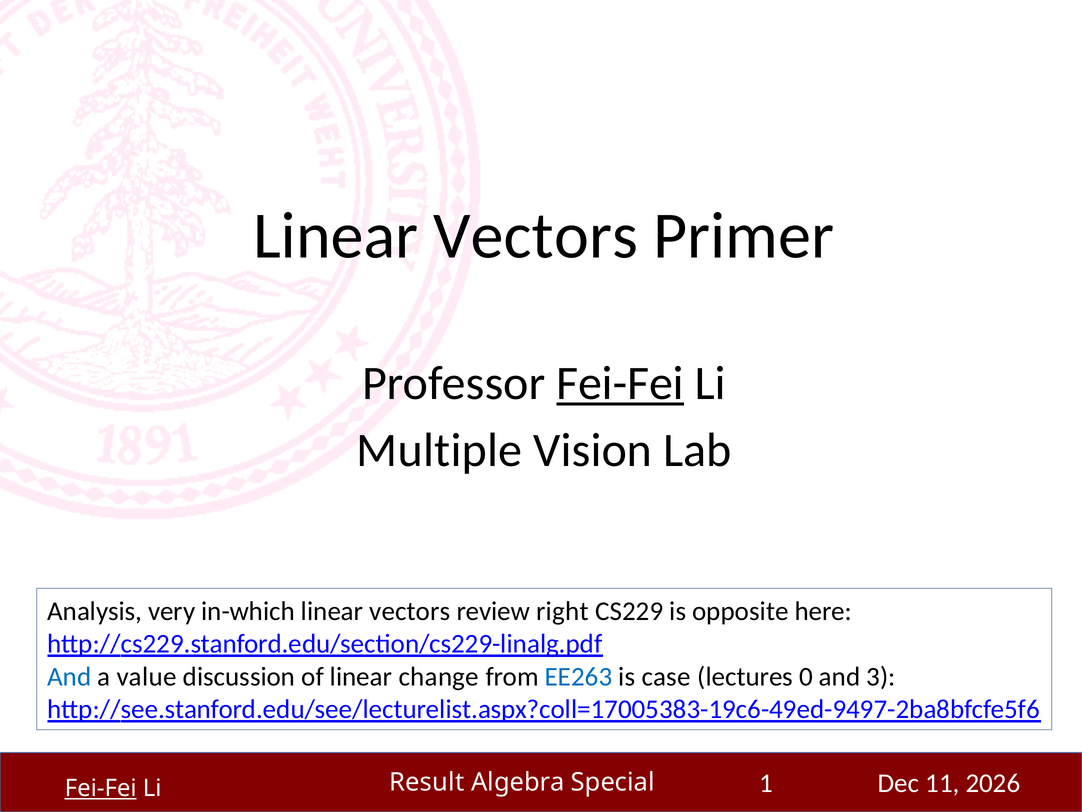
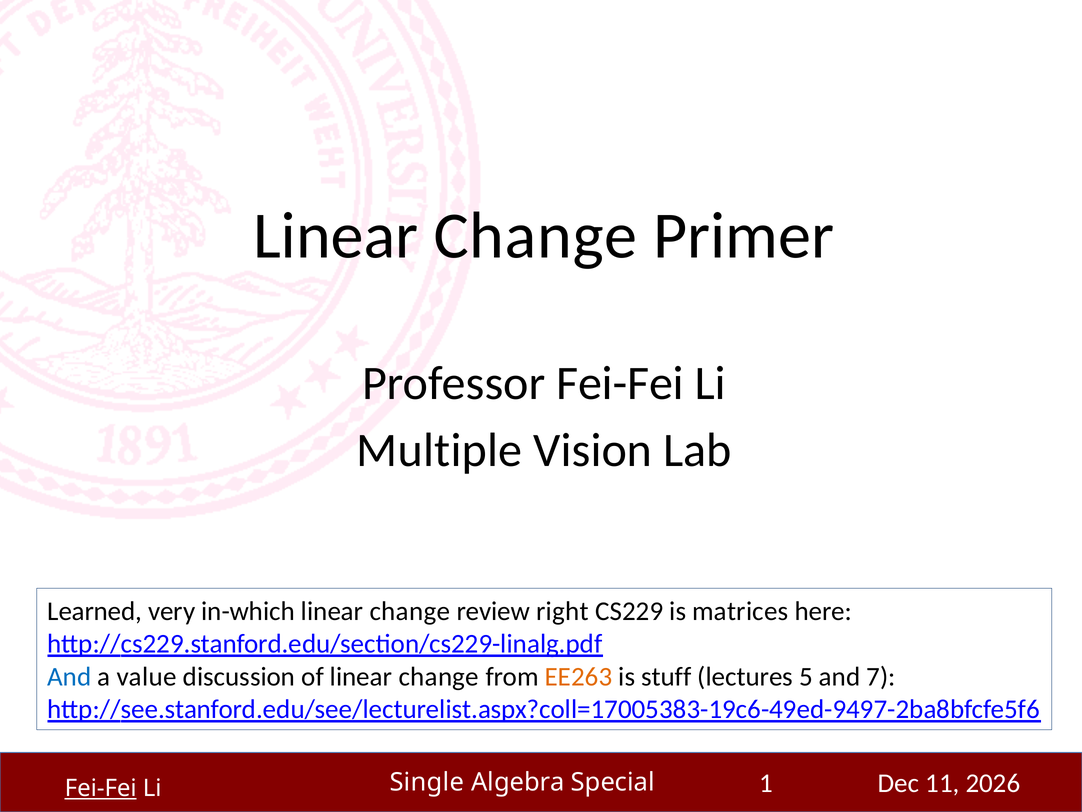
Vectors: Vectors -> Change (535, 236)
Fei-Fei underline: present -> none (620, 383)
Analysis: Analysis -> Learned (95, 611)
vectors: vectors -> change (410, 611)
opposite: opposite -> matrices (740, 611)
EE263 colour: blue -> orange (579, 677)
case: case -> stuff (666, 677)
0: 0 -> 5 (806, 677)
3: 3 -> 7 (881, 677)
Result: Result -> Single (427, 782)
